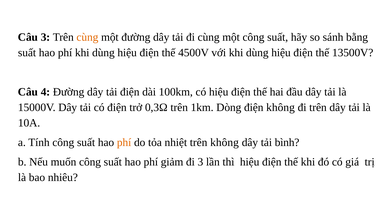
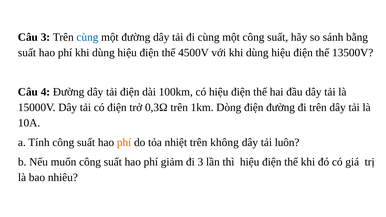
cùng colour: orange -> blue (87, 37)
điện không: không -> đường (281, 107)
bình: bình -> luôn (287, 142)
